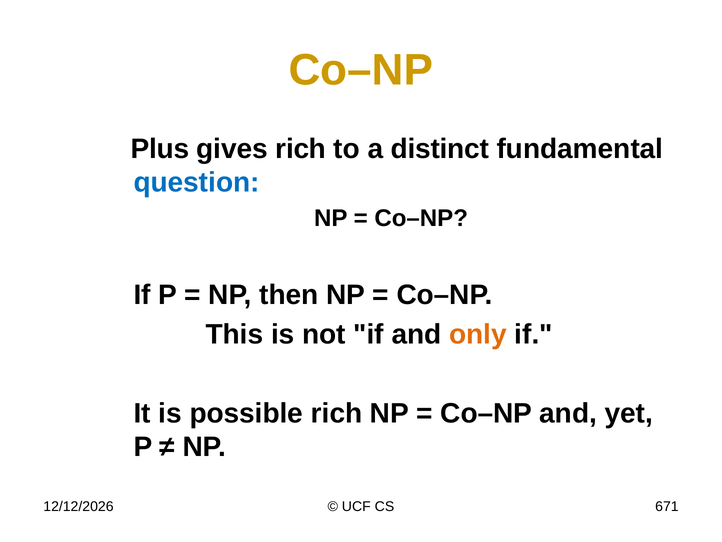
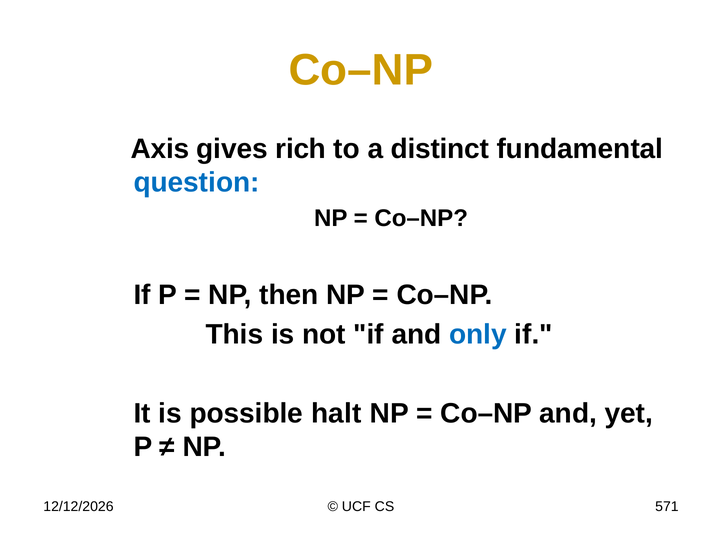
Plus: Plus -> Axis (160, 149)
only colour: orange -> blue (478, 334)
possible rich: rich -> halt (336, 413)
671: 671 -> 571 (667, 506)
